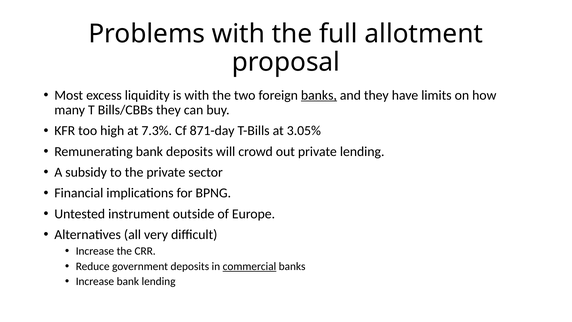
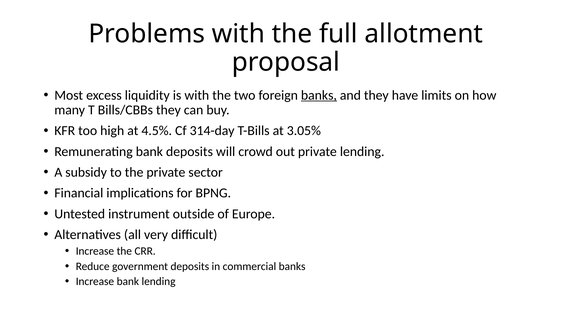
7.3%: 7.3% -> 4.5% (157, 131)
871-day: 871-day -> 314-day (212, 131)
commercial underline: present -> none (249, 266)
